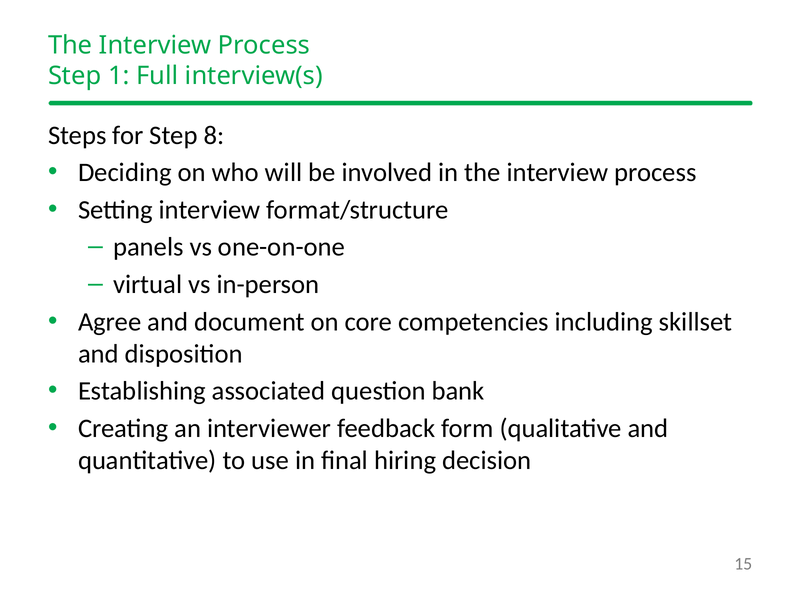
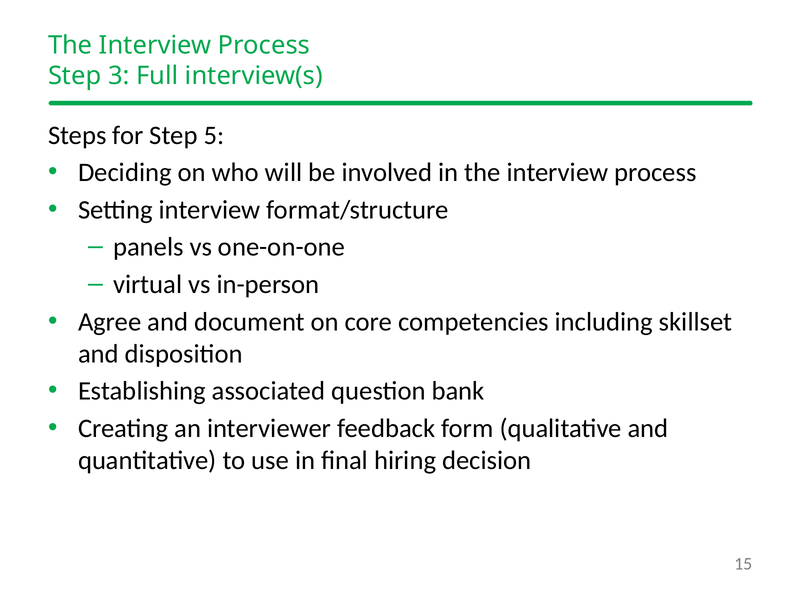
1: 1 -> 3 (119, 76)
8: 8 -> 5 (214, 135)
